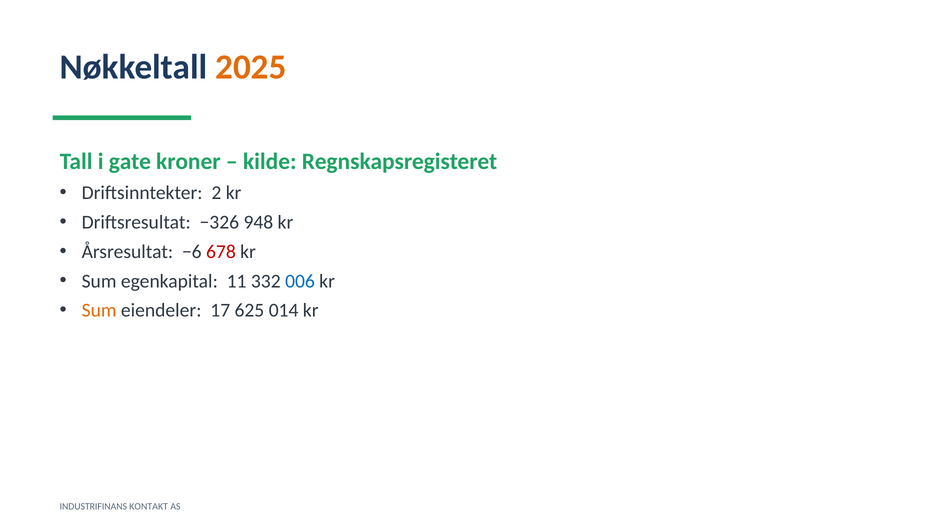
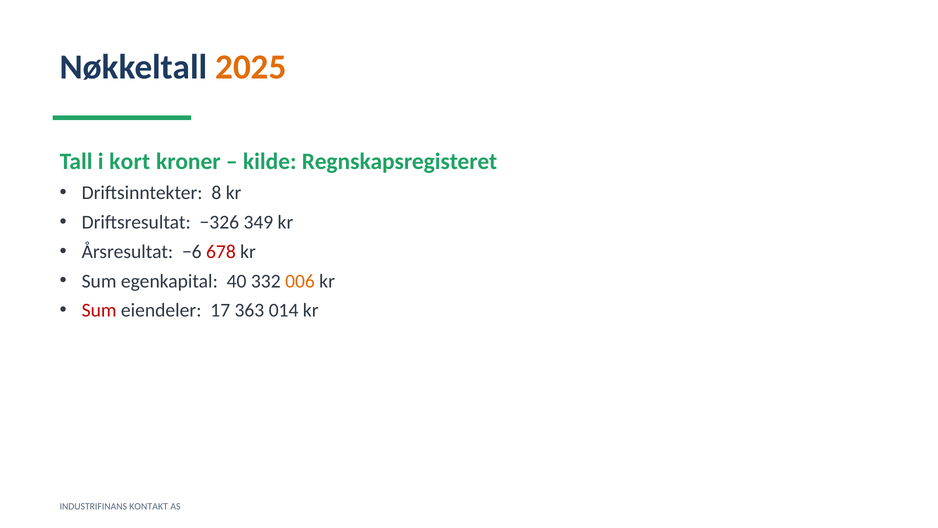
gate: gate -> kort (130, 161)
2: 2 -> 8 (216, 193)
948: 948 -> 349 (258, 222)
11: 11 -> 40 (237, 281)
006 colour: blue -> orange (300, 281)
Sum colour: orange -> red (99, 310)
625: 625 -> 363 (249, 310)
